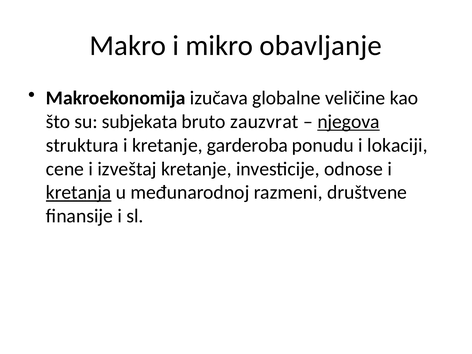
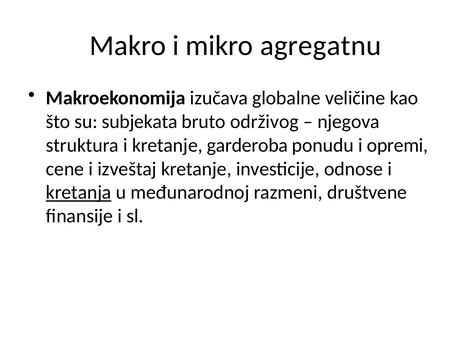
obavljanje: obavljanje -> agregatnu (321, 46)
zauzvrat: zauzvrat -> održivog (264, 122)
njegova underline: present -> none (349, 122)
lokaciji: lokaciji -> opremi (398, 145)
